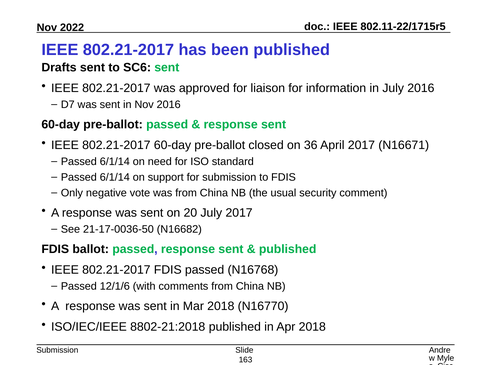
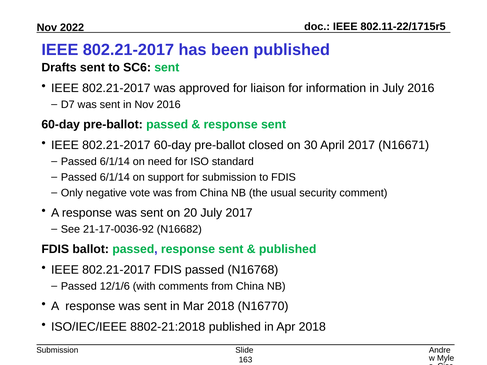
36: 36 -> 30 (311, 145)
21-17-0036-50: 21-17-0036-50 -> 21-17-0036-92 (118, 229)
